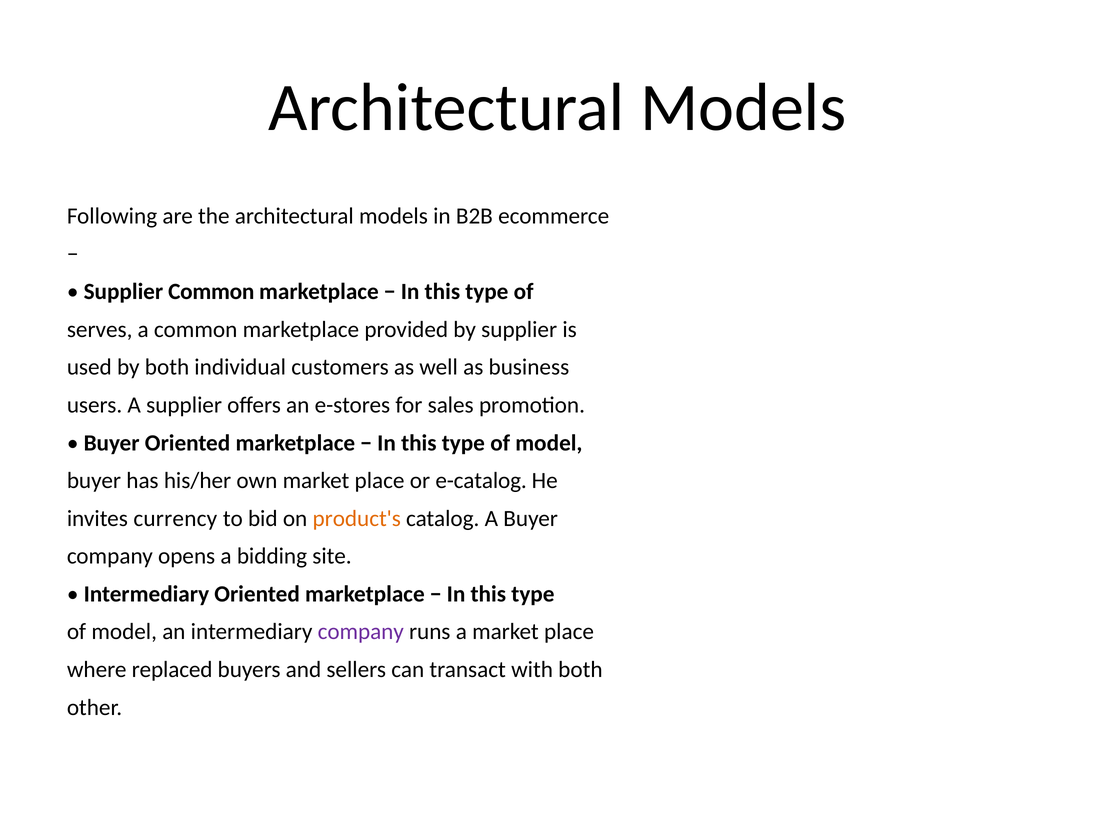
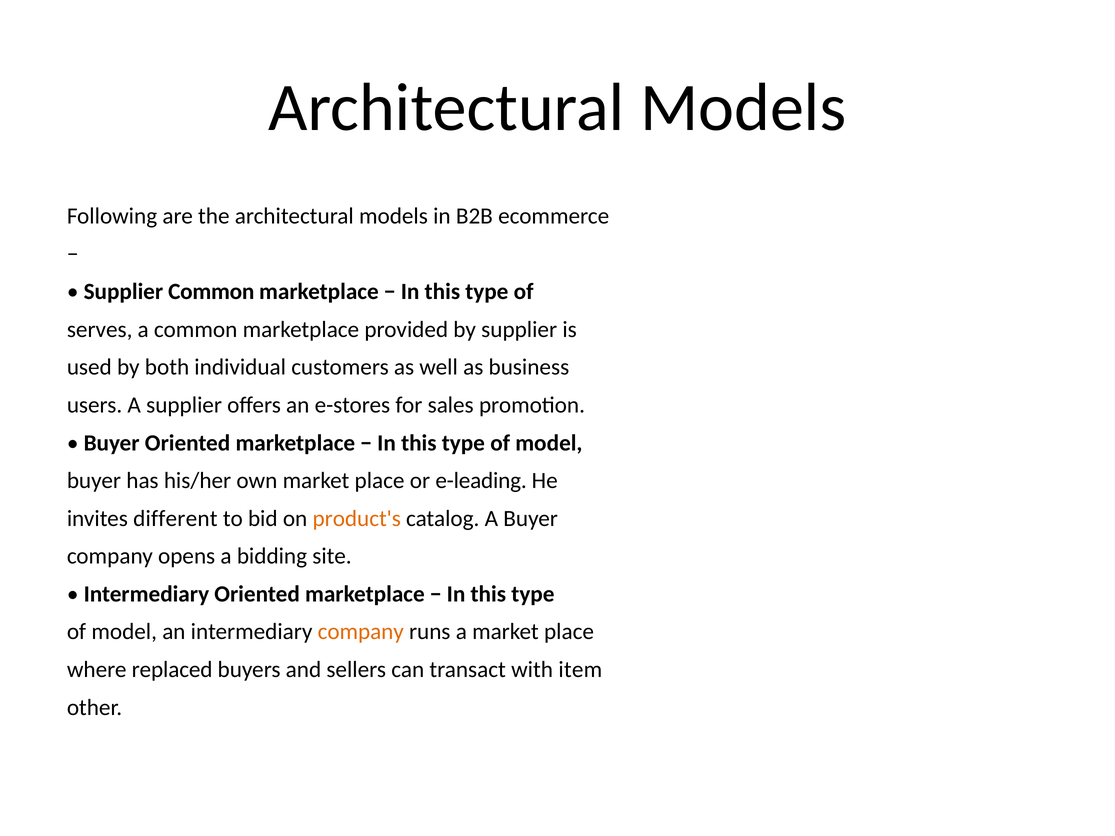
e-catalog: e-catalog -> e-leading (481, 481)
currency: currency -> different (175, 519)
company colour: purple -> orange (361, 632)
with both: both -> item (580, 670)
